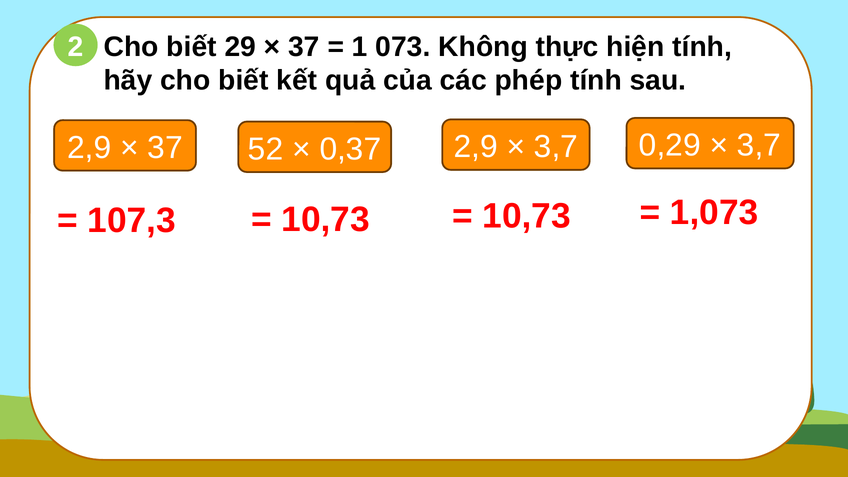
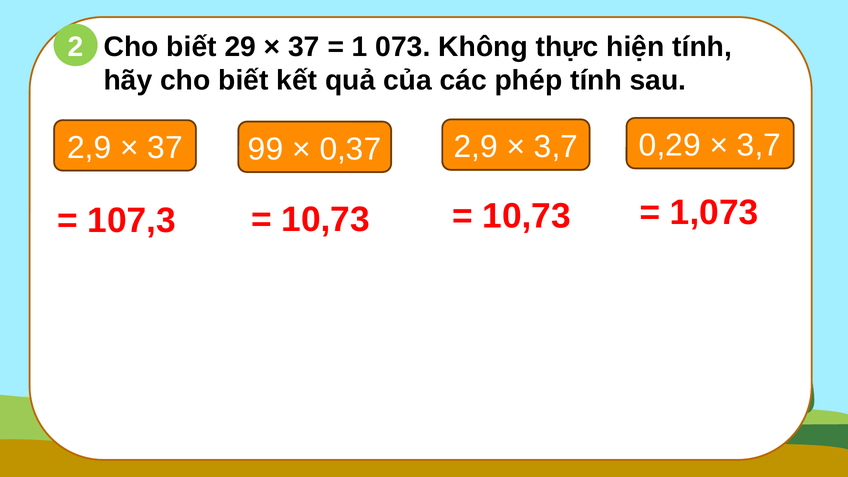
52: 52 -> 99 (266, 149)
